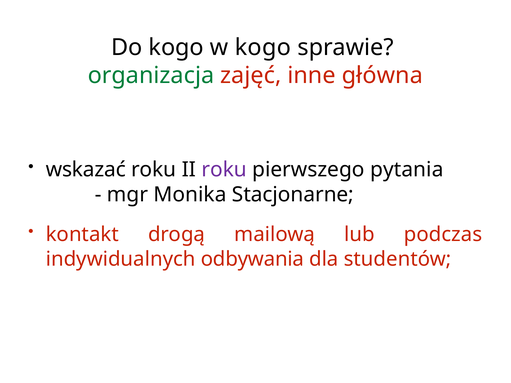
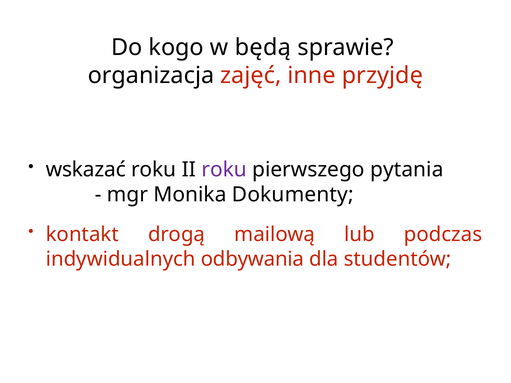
w kogo: kogo -> będą (263, 47)
organizacja colour: green -> black (151, 76)
główna: główna -> przyjdę (382, 76)
Stacjonarne: Stacjonarne -> Dokumenty (293, 195)
